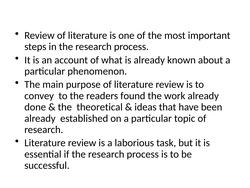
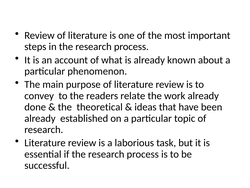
found: found -> relate (133, 96)
